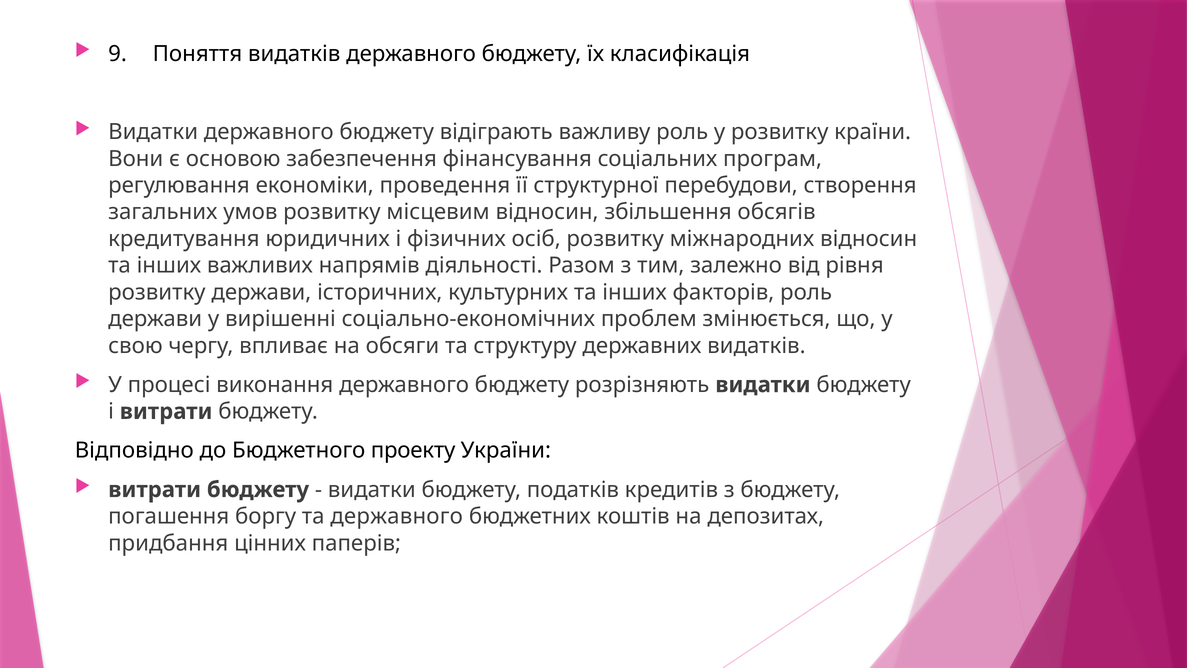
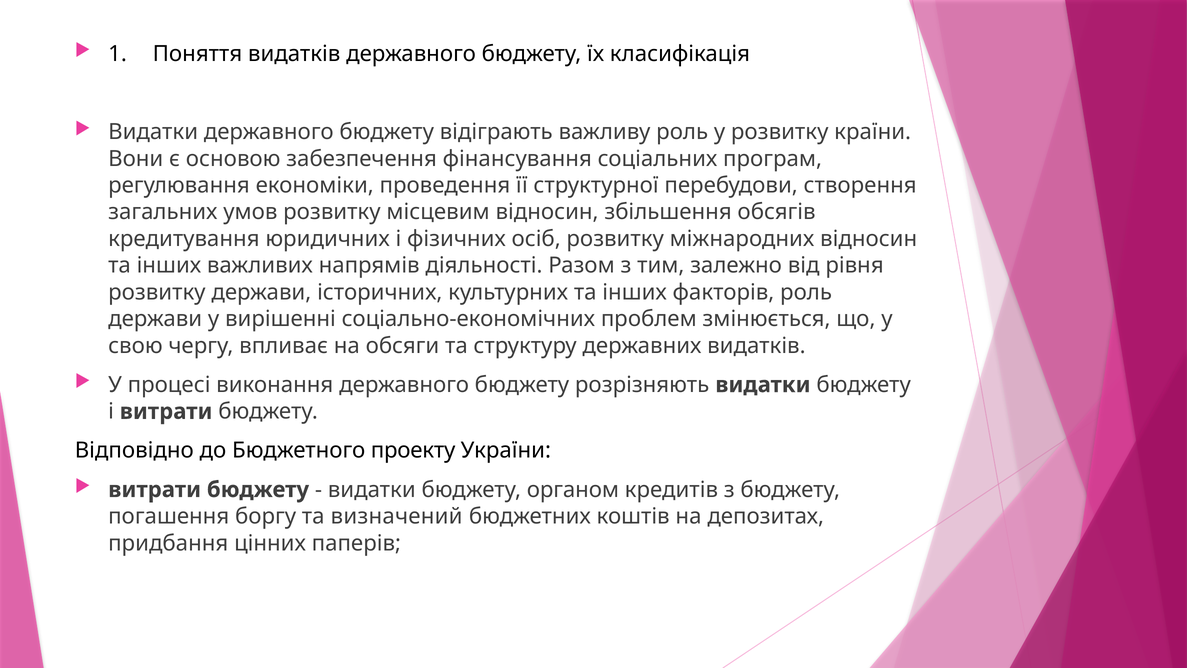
9: 9 -> 1 (118, 54)
податків: податків -> органом (573, 490)
та державного: державного -> визначений (397, 516)
